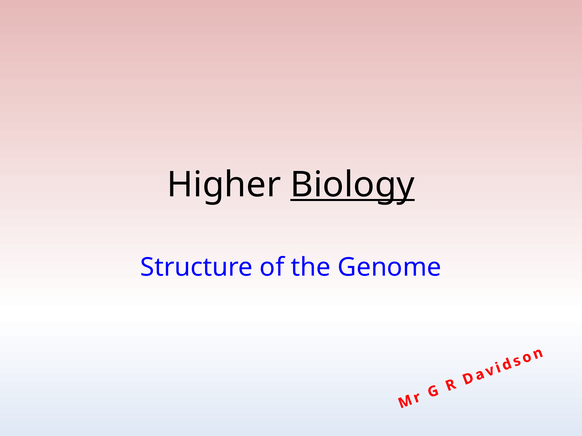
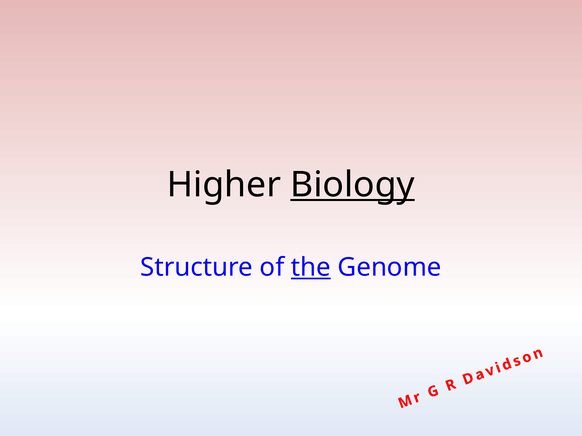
the underline: none -> present (311, 268)
